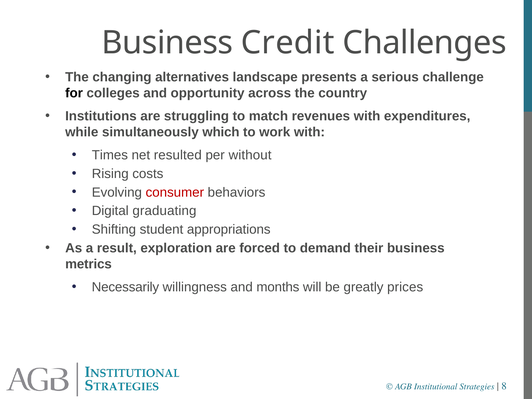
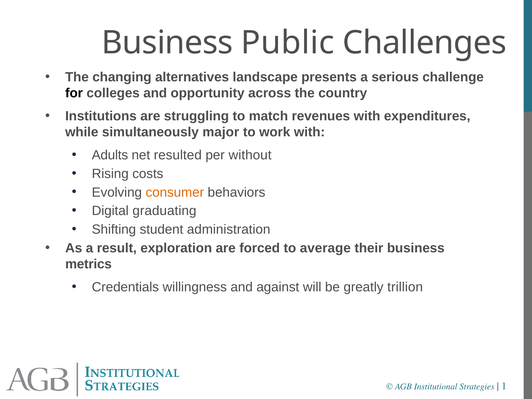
Credit: Credit -> Public (288, 43)
which: which -> major (221, 132)
Times: Times -> Adults (110, 155)
consumer colour: red -> orange (175, 192)
appropriations: appropriations -> administration (229, 230)
demand: demand -> average (325, 248)
Necessarily: Necessarily -> Credentials (125, 287)
months: months -> against (278, 287)
prices: prices -> trillion (405, 287)
8: 8 -> 1 (504, 386)
